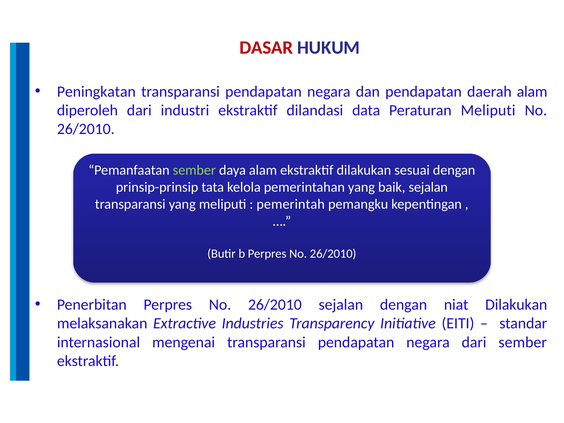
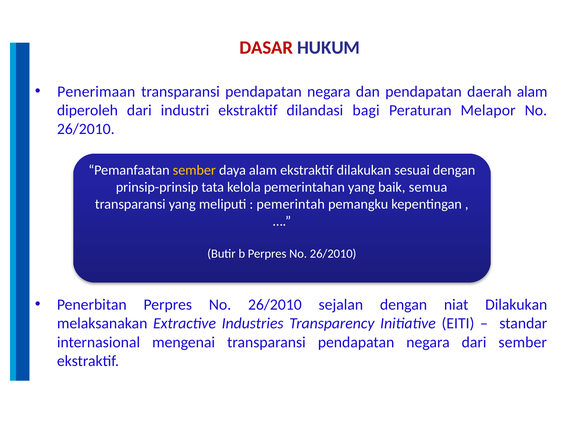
Peningkatan: Peningkatan -> Penerimaan (96, 92)
data: data -> bagi (366, 110)
Peraturan Meliputi: Meliputi -> Melapor (488, 110)
sember colour: light green -> yellow (194, 170)
baik sejalan: sejalan -> semua (428, 187)
